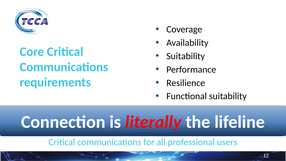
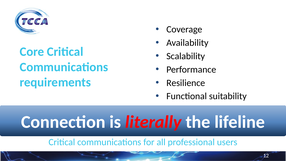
Suitability: Suitability -> Scalability (186, 56)
